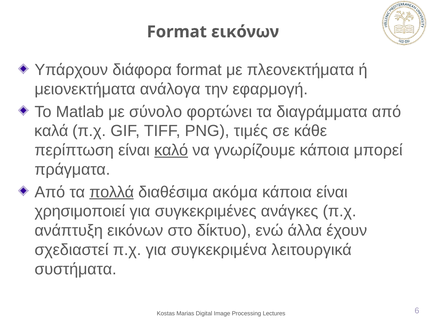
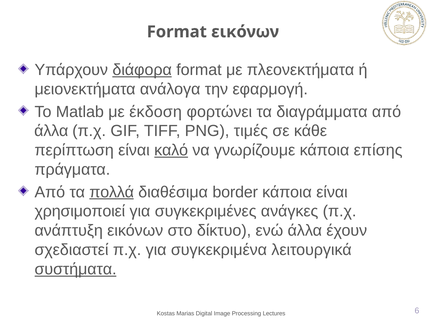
διάφορα underline: none -> present (142, 70)
σύνολο: σύνολο -> έκδοση (156, 111)
καλά: καλά -> άλλα (51, 131)
μπορεί: μπορεί -> επίσης (378, 150)
ακόμα: ακόμα -> border (235, 192)
συστήματα underline: none -> present (76, 269)
